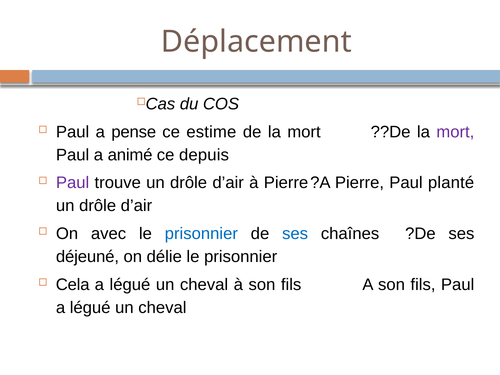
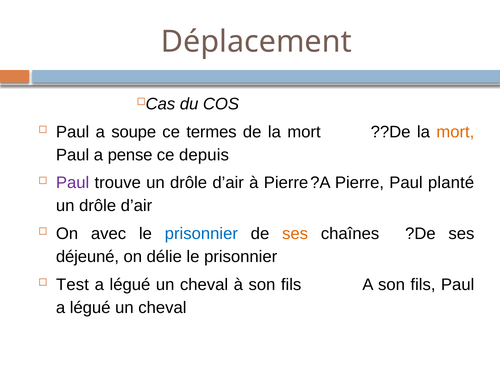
pense: pense -> soupe (134, 132)
estime: estime -> termes (211, 132)
mort colour: purple -> orange (455, 132)
animé: animé -> pense (130, 155)
ses colour: blue -> orange (295, 234)
Cela: Cela -> Test (72, 285)
